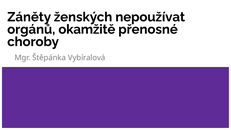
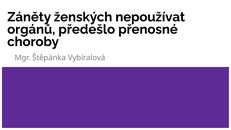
okamžitě: okamžitě -> předešlo (87, 29)
